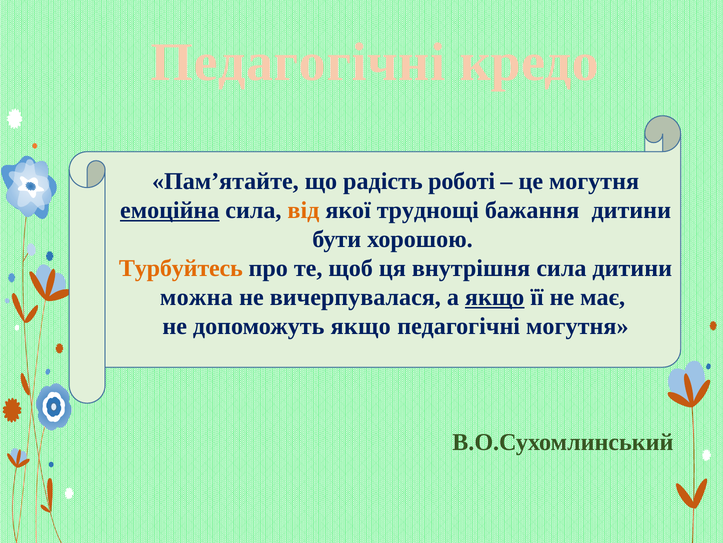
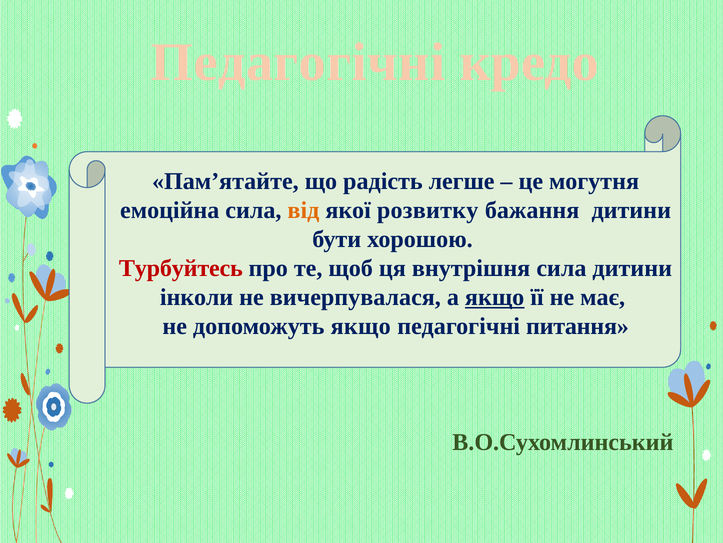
роботі: роботі -> легше (462, 181)
емоційна underline: present -> none (170, 210)
труднощі: труднощі -> розвитку (428, 210)
Турбуйтесь colour: orange -> red (181, 268)
можна: можна -> інколи (197, 297)
педагогічні могутня: могутня -> питання (577, 326)
